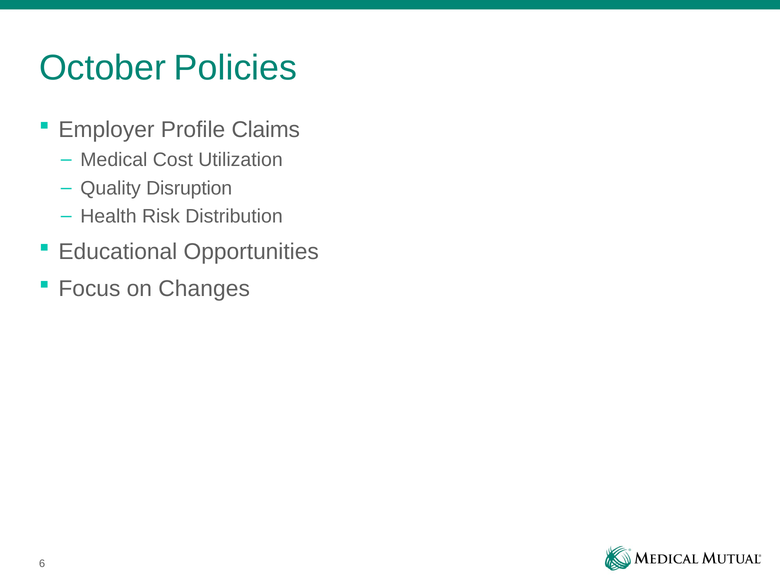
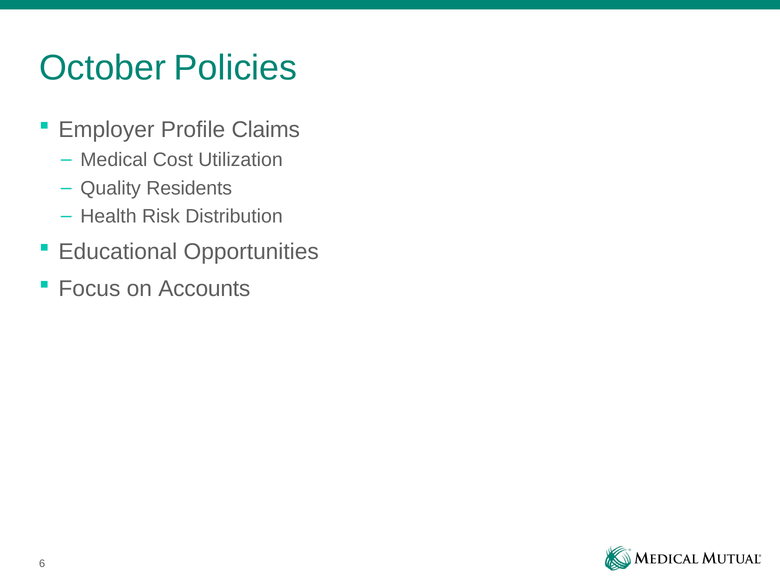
Disruption: Disruption -> Residents (189, 188)
Changes: Changes -> Accounts (204, 289)
